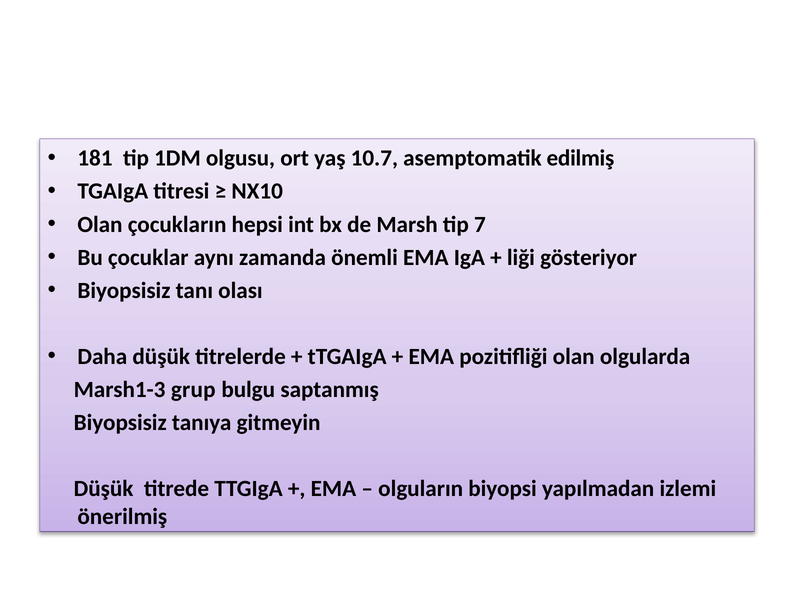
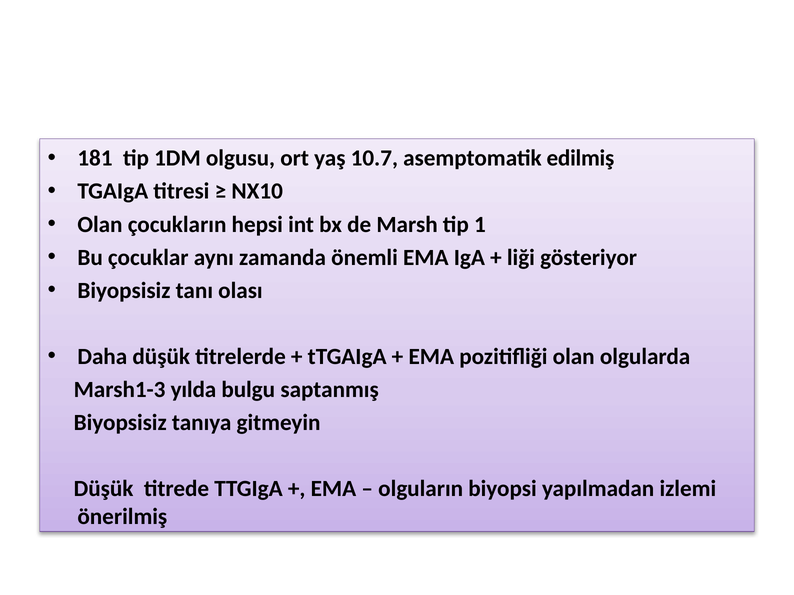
7: 7 -> 1 (480, 225)
grup: grup -> yılda (193, 390)
